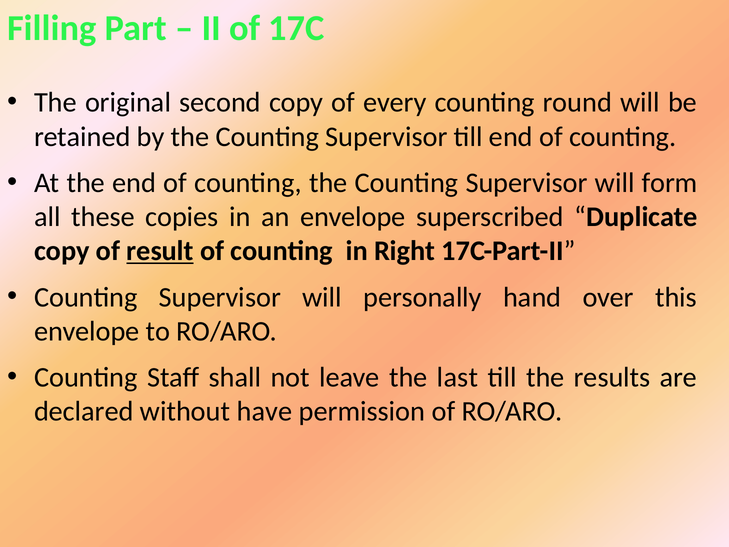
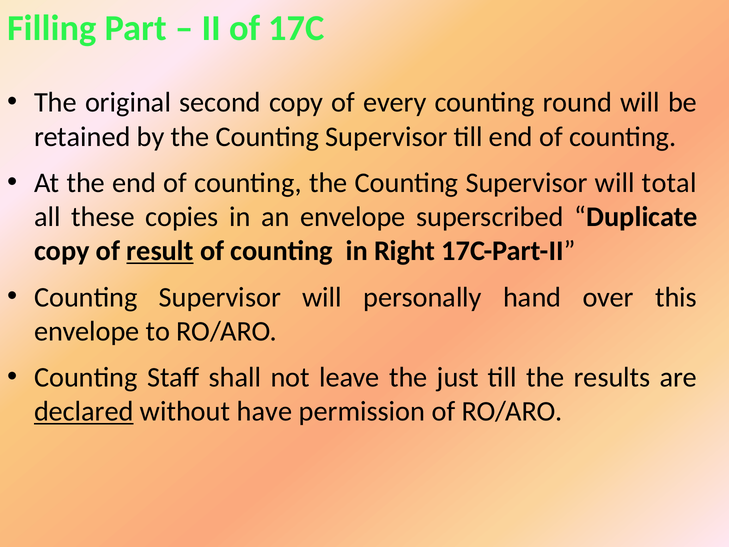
form: form -> total (669, 183)
last: last -> just (458, 377)
declared underline: none -> present (84, 411)
